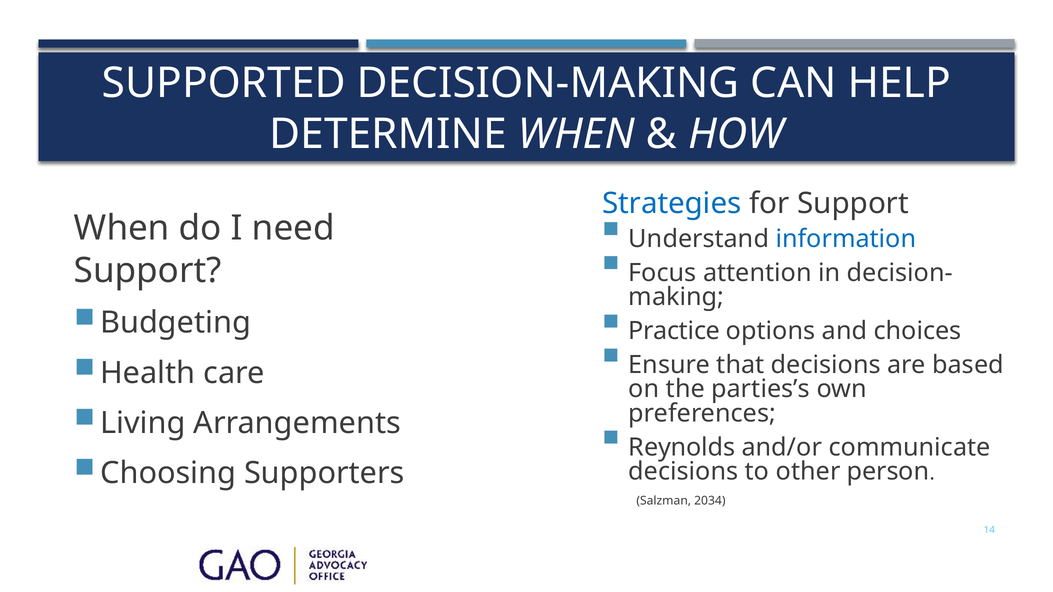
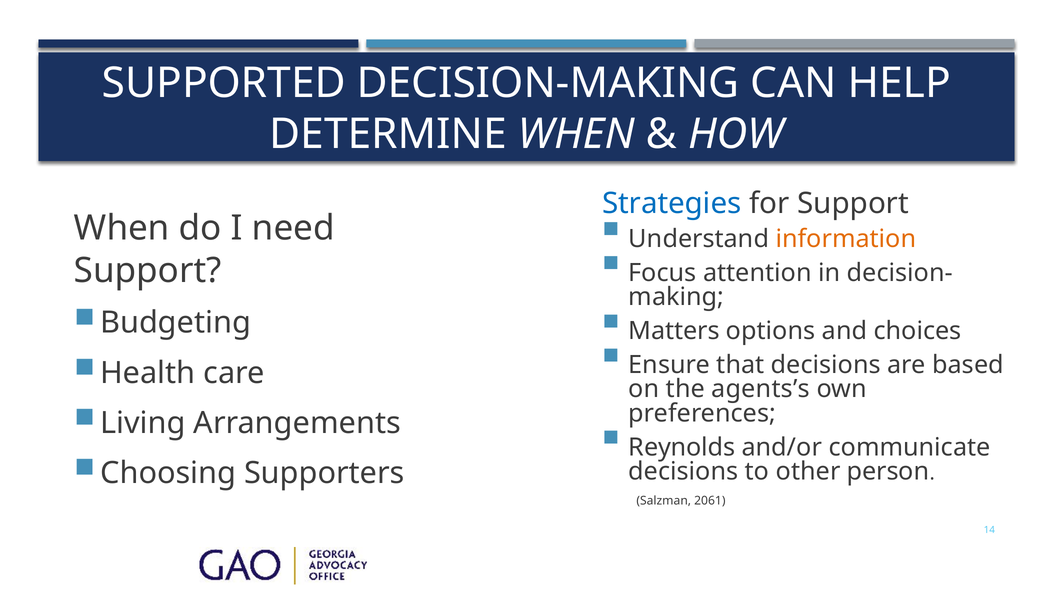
information colour: blue -> orange (846, 239)
Practice: Practice -> Matters (674, 331)
parties’s: parties’s -> agents’s (761, 389)
2034: 2034 -> 2061 (710, 501)
